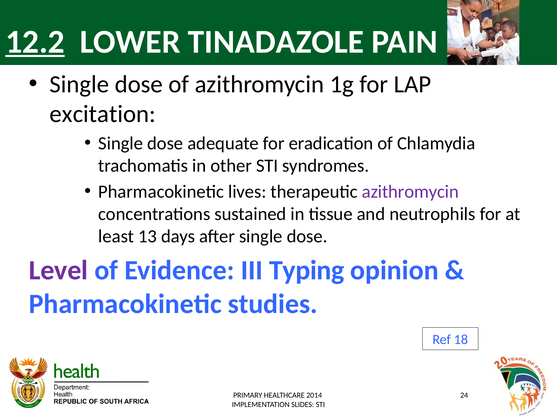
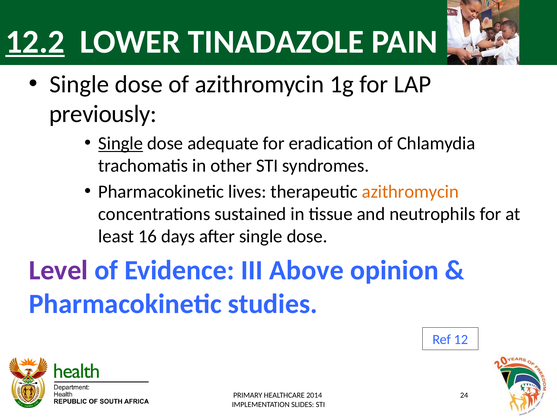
excitation: excitation -> previously (103, 114)
Single underline: none -> present (121, 143)
azithromycin colour: purple -> orange (410, 192)
13: 13 -> 16 (147, 236)
Typing: Typing -> Above (307, 270)
18: 18 -> 12 (461, 339)
